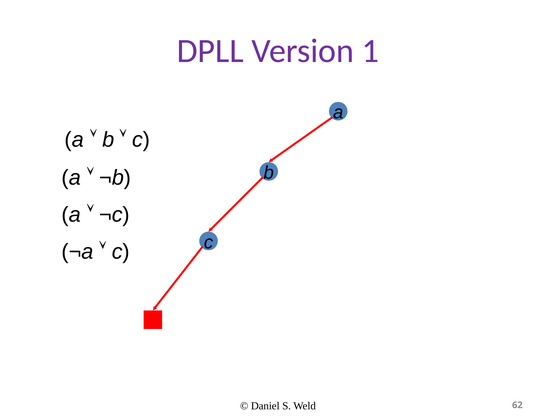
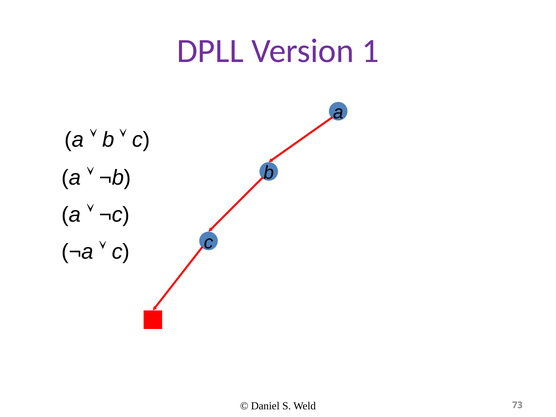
62: 62 -> 73 (517, 405)
